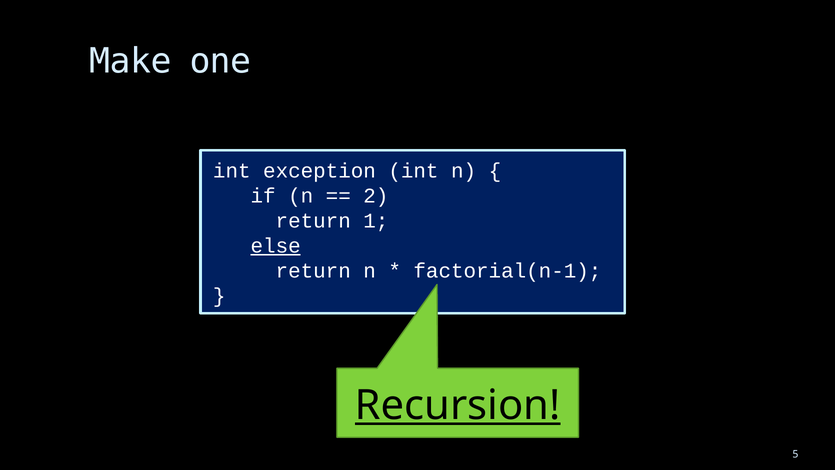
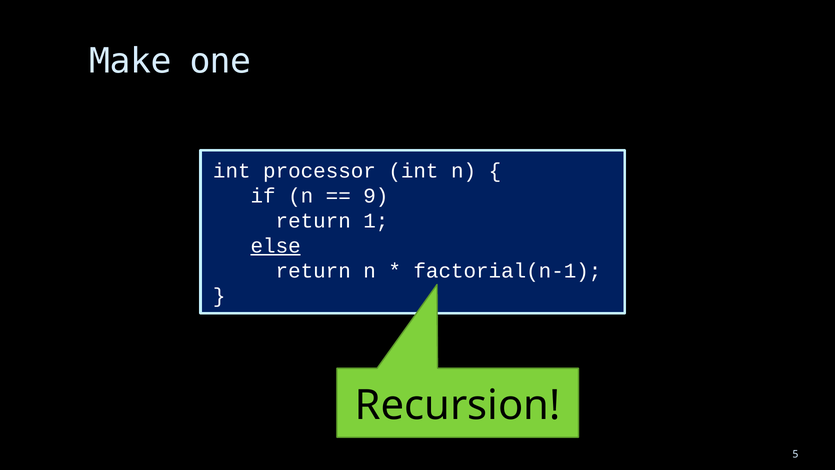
exception: exception -> processor (319, 171)
2: 2 -> 9 (376, 196)
Recursion underline: present -> none (458, 405)
